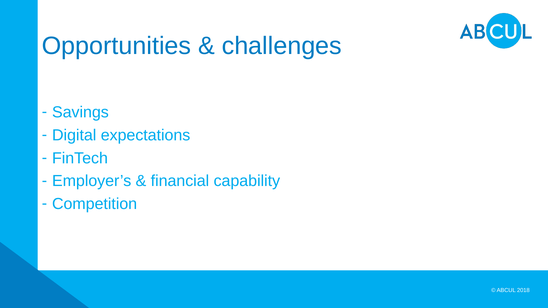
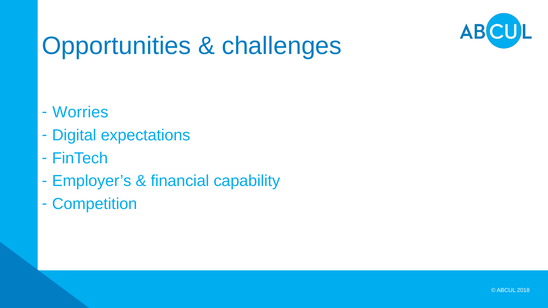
Savings: Savings -> Worries (80, 112)
